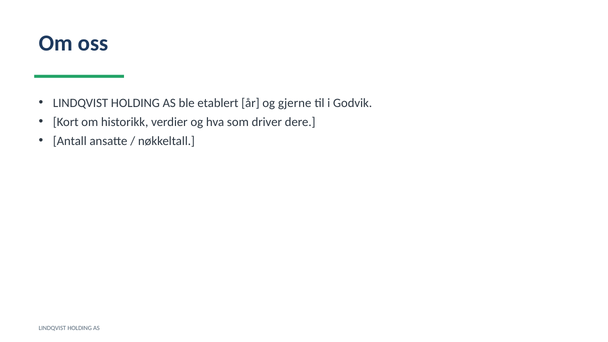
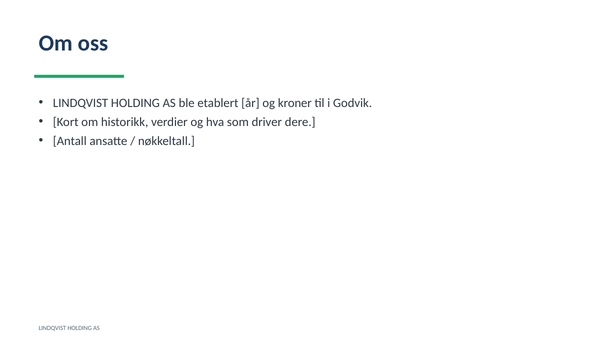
gjerne: gjerne -> kroner (295, 103)
